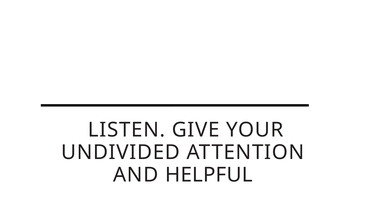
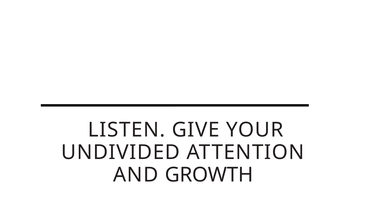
HELPFUL: HELPFUL -> GROWTH (209, 175)
